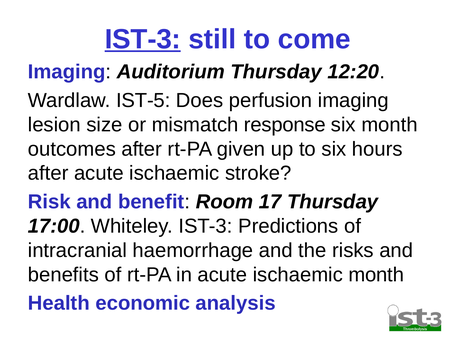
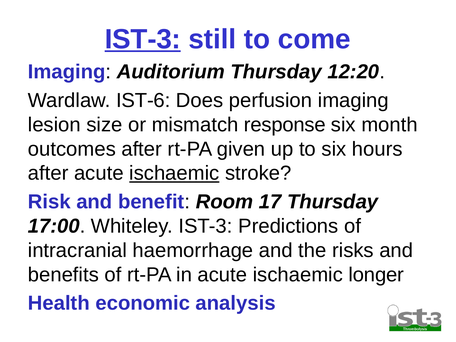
IST-5: IST-5 -> IST-6 (143, 100)
ischaemic underline: none -> present (174, 173)
ischaemic month: month -> longer (376, 275)
